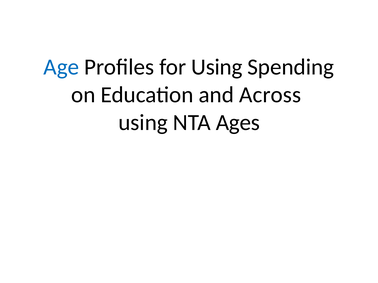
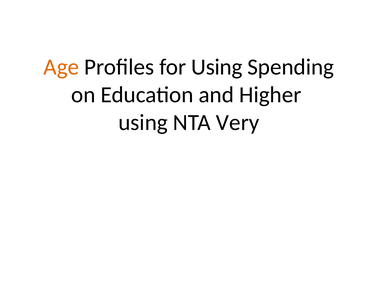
Age colour: blue -> orange (61, 67)
Across: Across -> Higher (270, 95)
Ages: Ages -> Very (238, 123)
